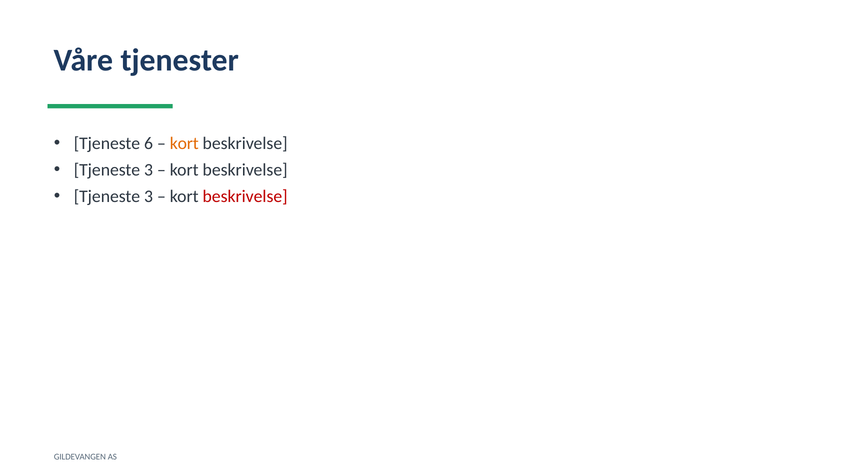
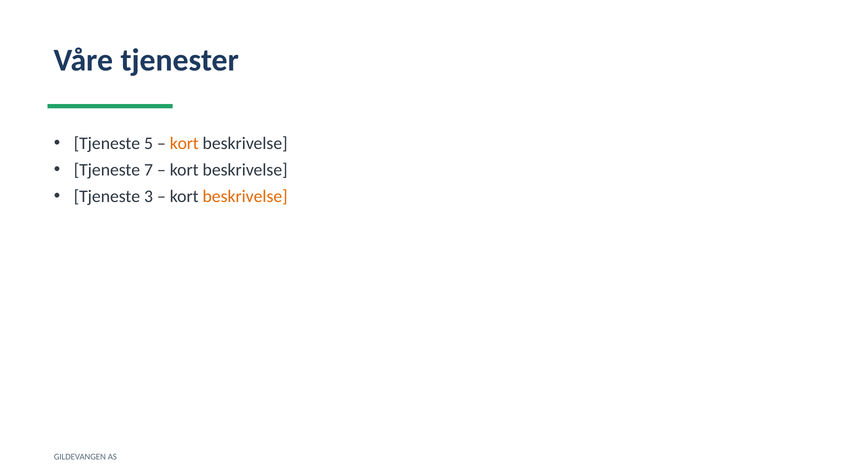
6: 6 -> 5 (148, 143)
3: 3 -> 7 (148, 170)
beskrivelse colour: red -> orange (245, 196)
